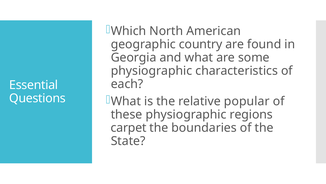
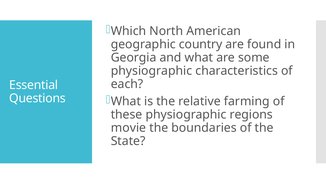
popular: popular -> farming (247, 101)
carpet: carpet -> movie (128, 127)
